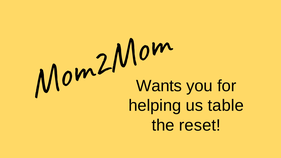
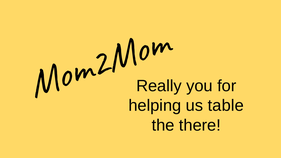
Wants: Wants -> Really (159, 86)
reset: reset -> there (200, 125)
